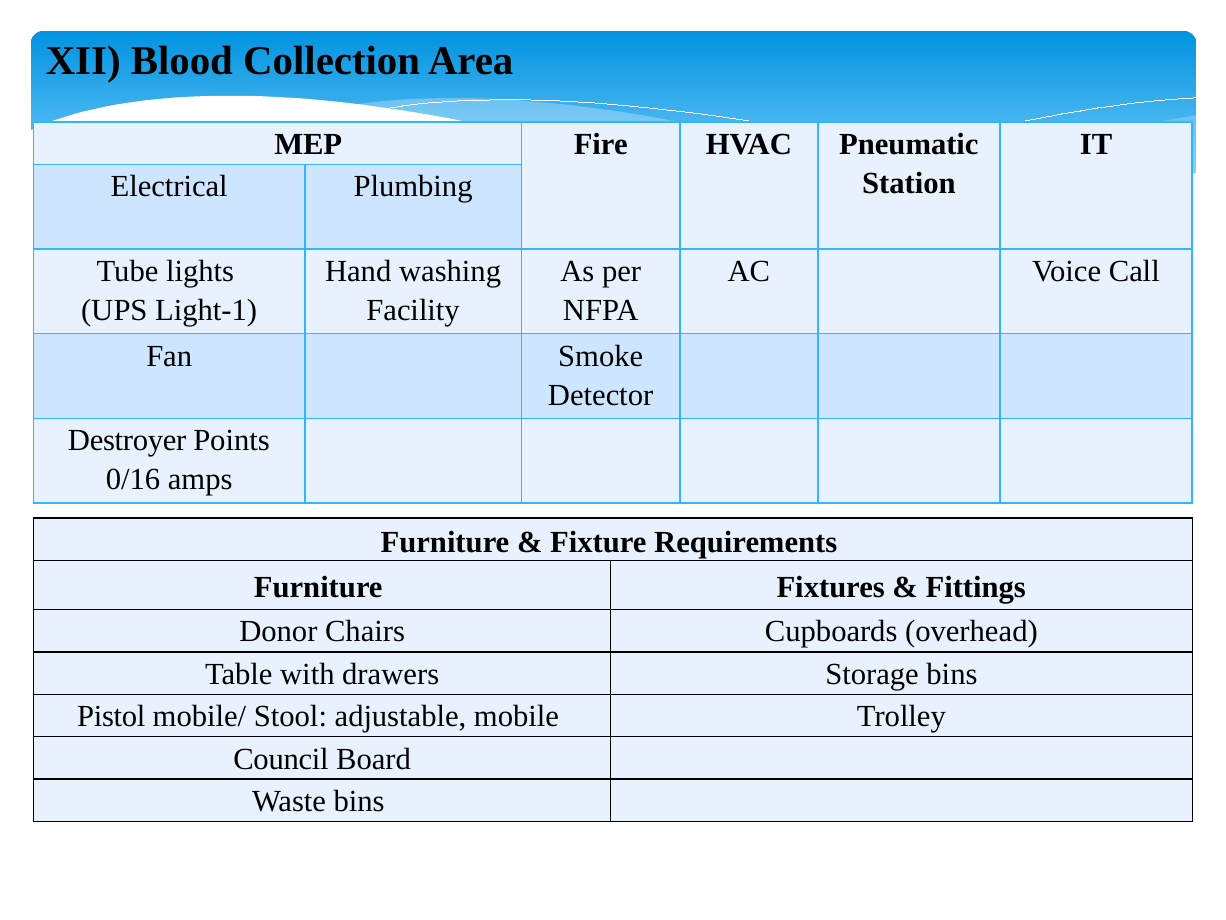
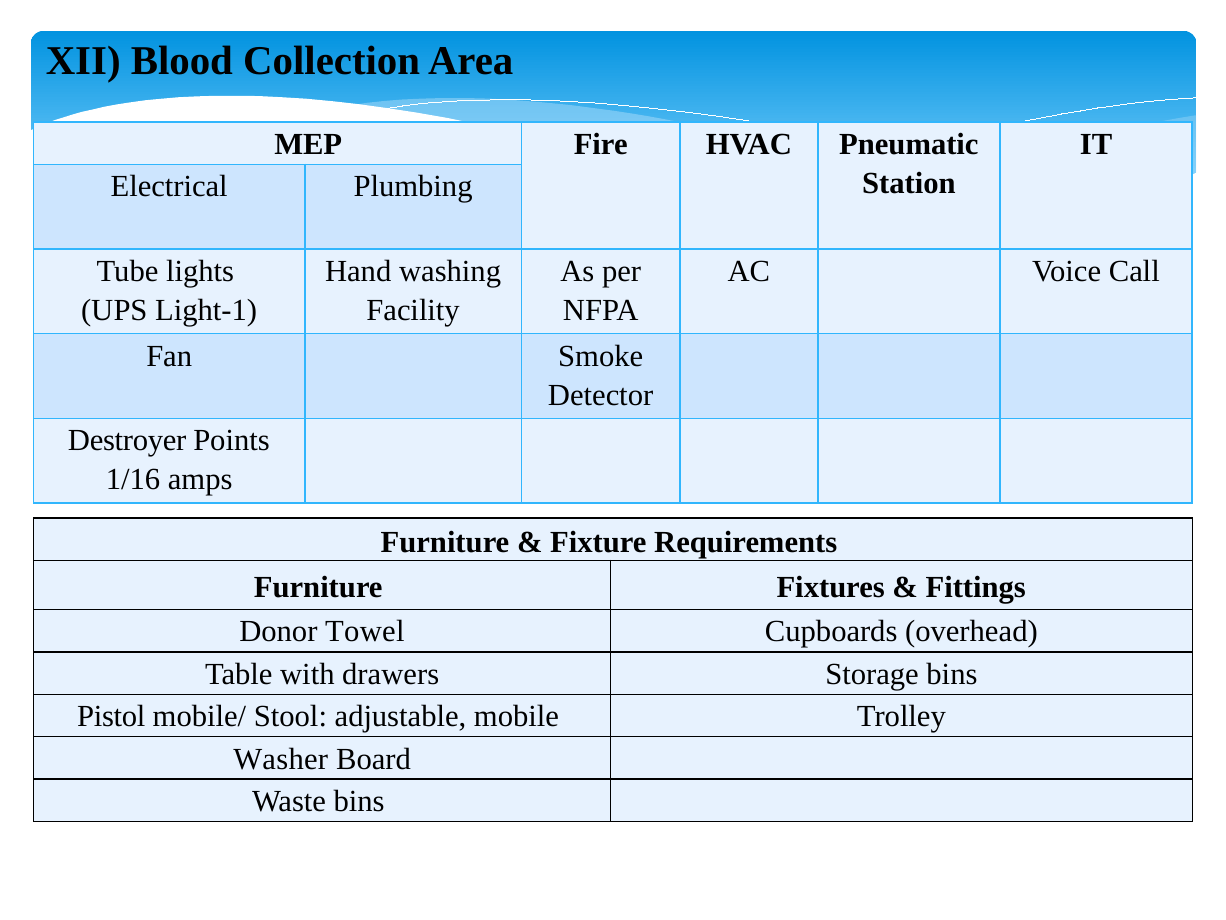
0/16: 0/16 -> 1/16 (133, 479)
Chairs: Chairs -> Towel (365, 632)
Council: Council -> Washer (281, 759)
